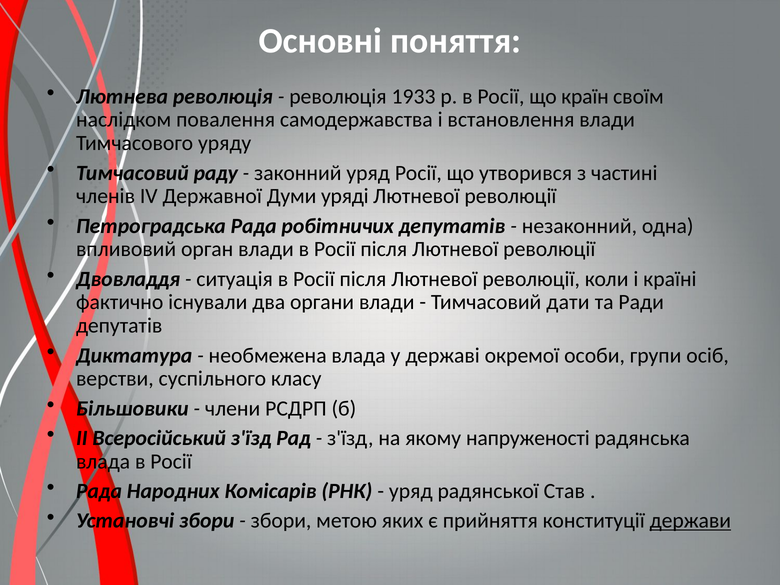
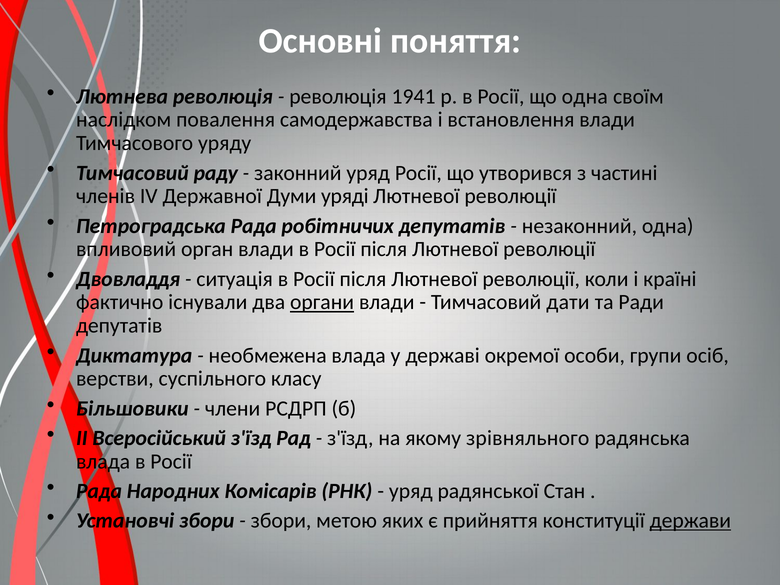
1933: 1933 -> 1941 (414, 96)
що країн: країн -> одна (585, 96)
органи underline: none -> present (322, 302)
напруженості: напруженості -> зрівняльного (528, 438)
Став: Став -> Стан (564, 491)
